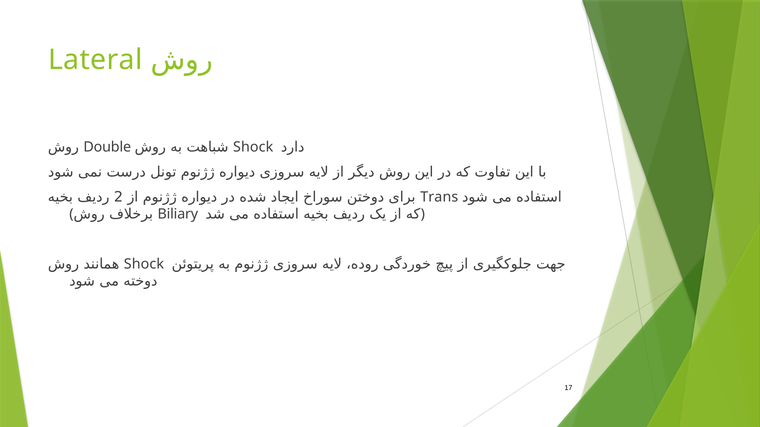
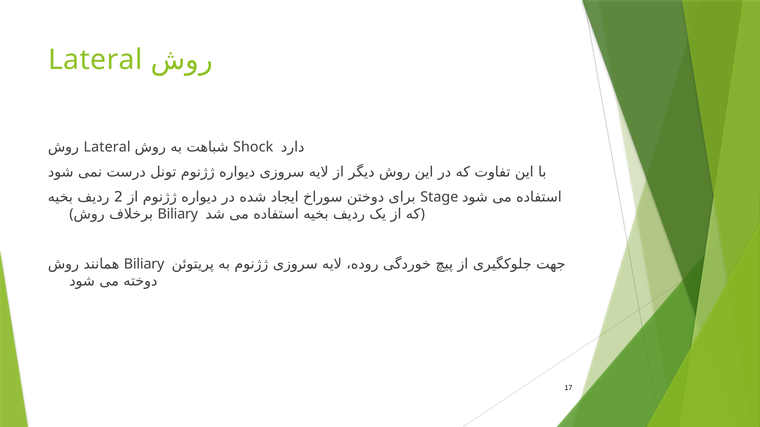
Double: Double -> Lateral (107, 147)
Trans: Trans -> Stage (439, 197)
Shock: Shock -> Biliary (144, 264)
